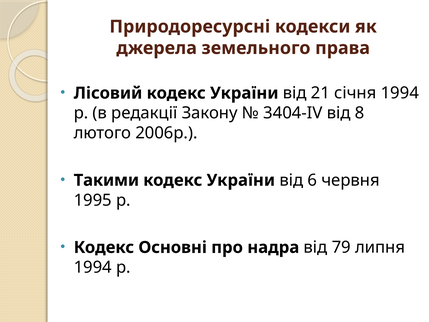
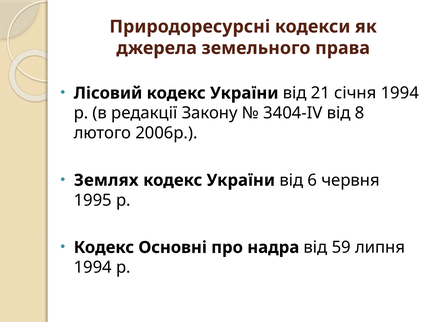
Такими: Такими -> Землях (106, 180)
79: 79 -> 59 (341, 247)
